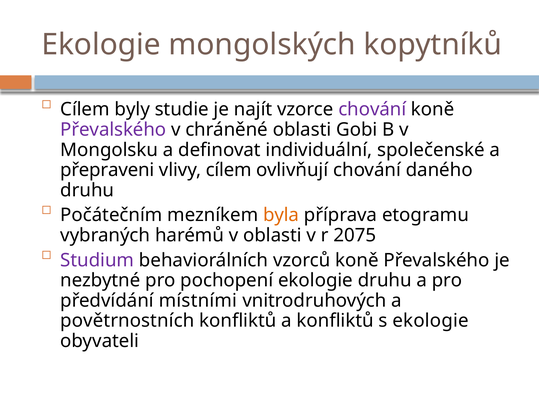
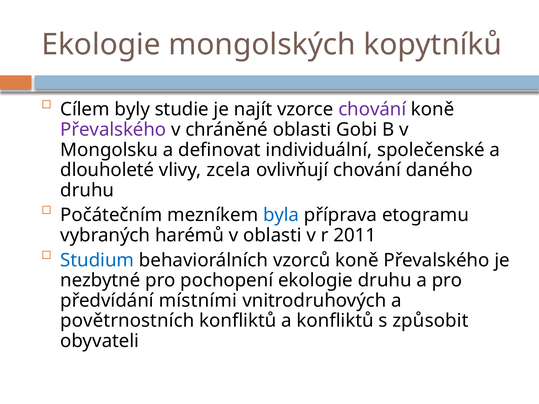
přepraveni: přepraveni -> dlouholeté (107, 170)
vlivy cílem: cílem -> zcela (229, 170)
byla colour: orange -> blue (281, 215)
2075: 2075 -> 2011 (355, 235)
Studium colour: purple -> blue (97, 260)
s ekologie: ekologie -> způsobit (431, 321)
